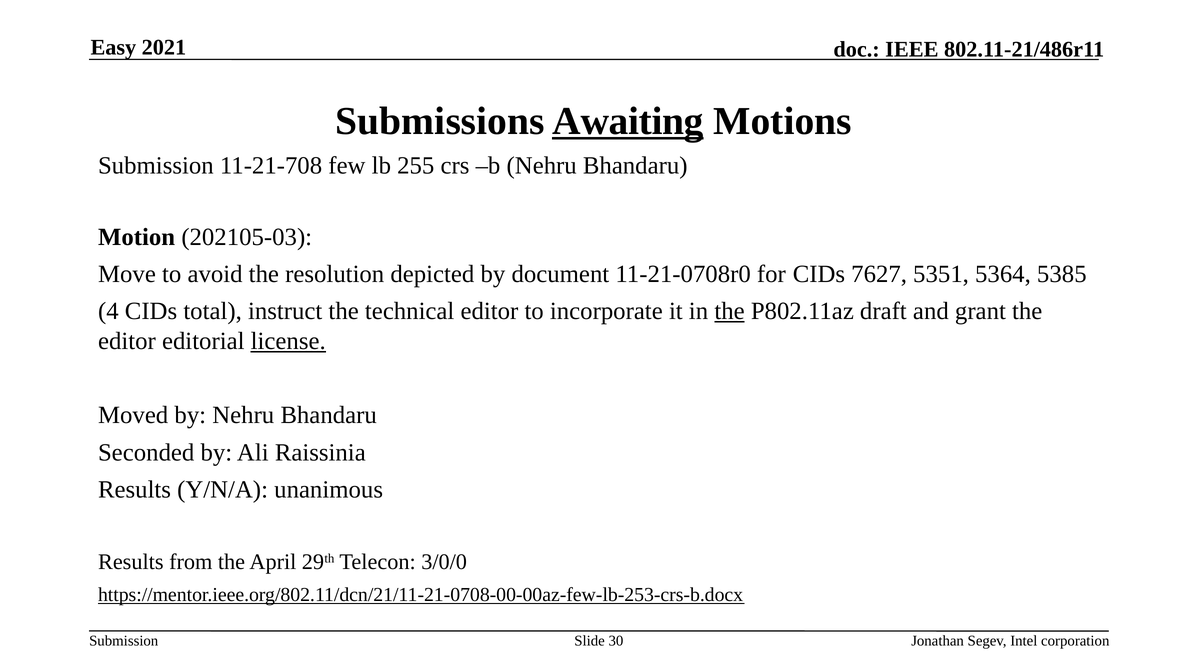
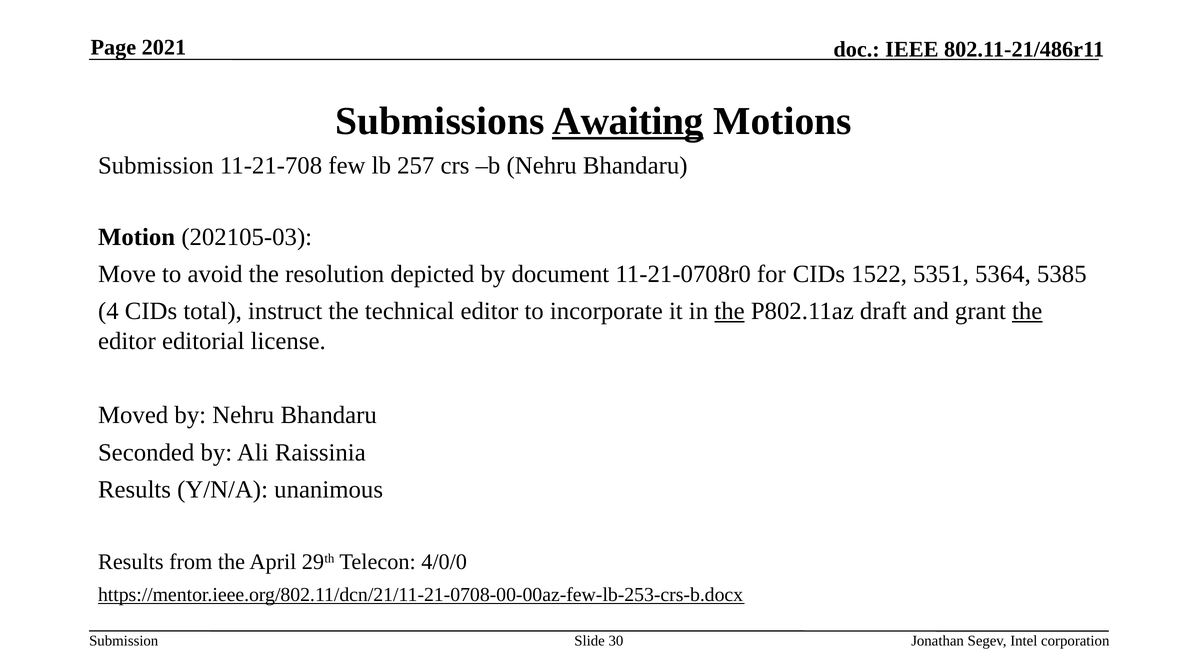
Easy: Easy -> Page (113, 47)
255: 255 -> 257 (416, 166)
7627: 7627 -> 1522 (879, 274)
the underline: none -> present (1027, 311)
license underline: present -> none (288, 341)
3/0/0: 3/0/0 -> 4/0/0 (444, 562)
